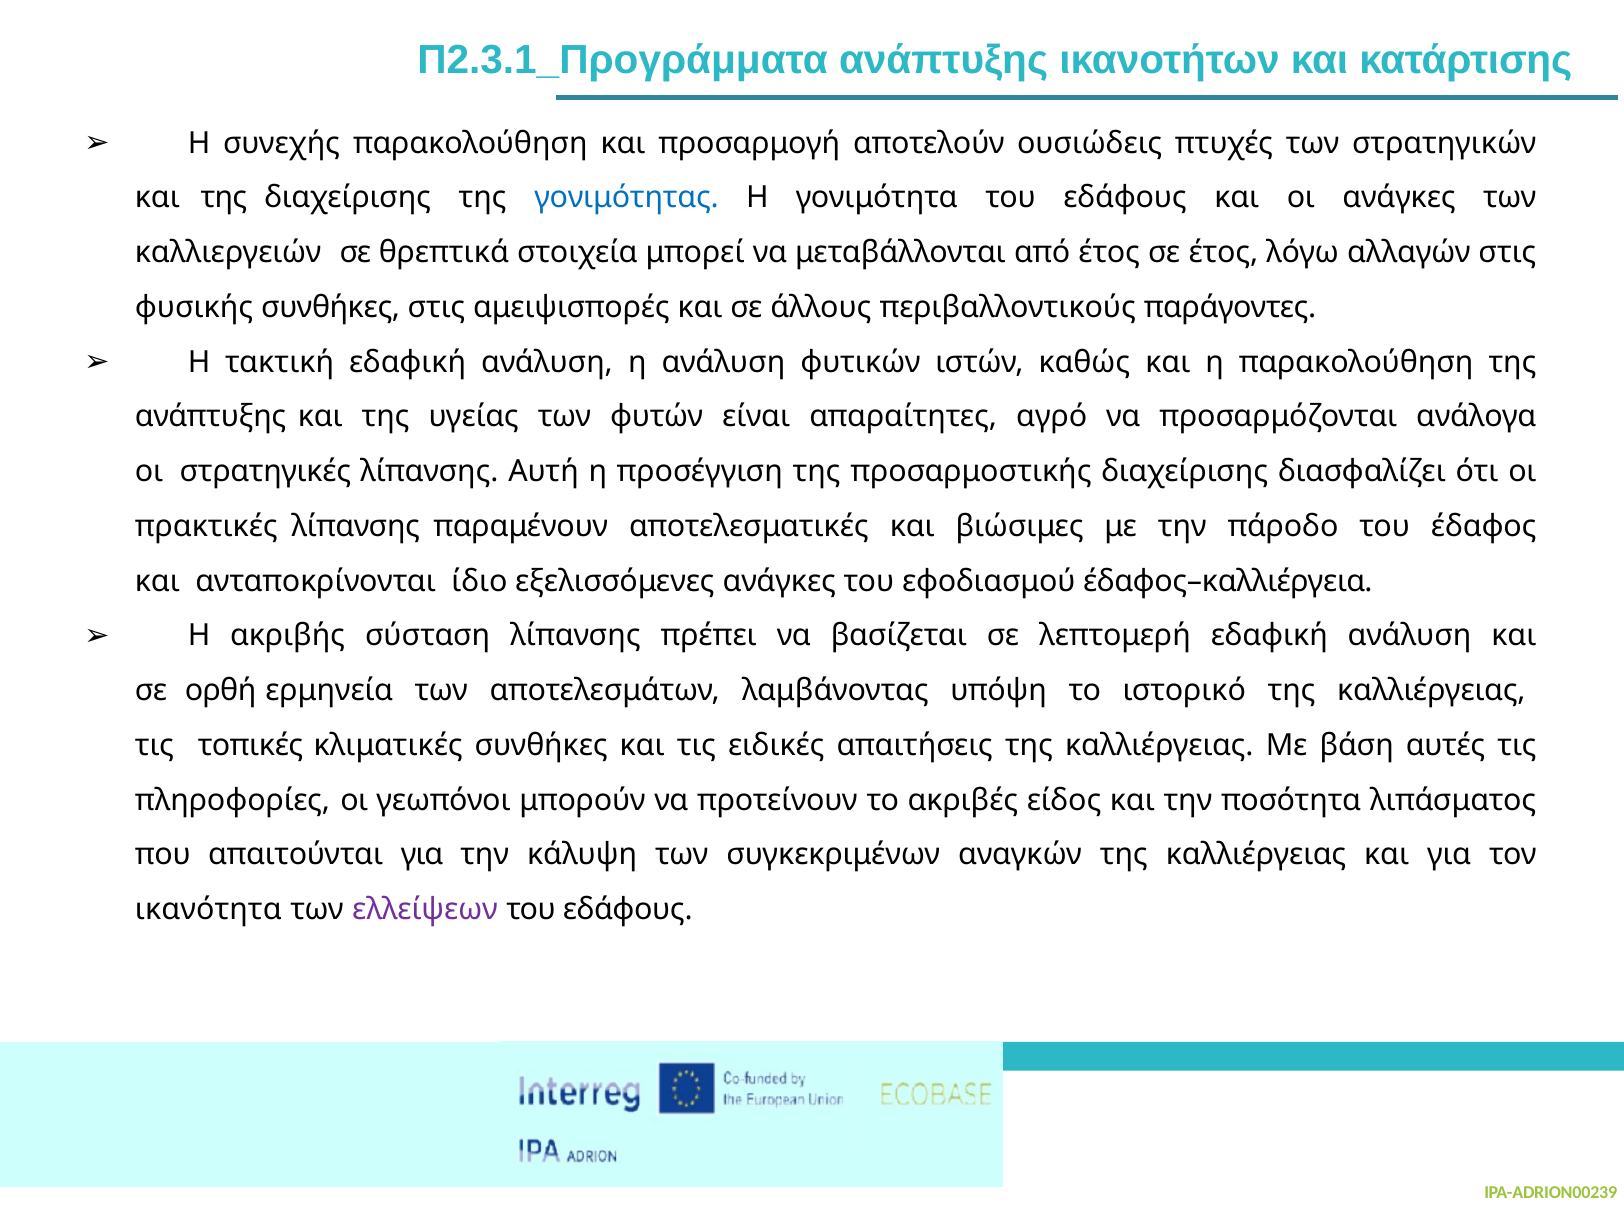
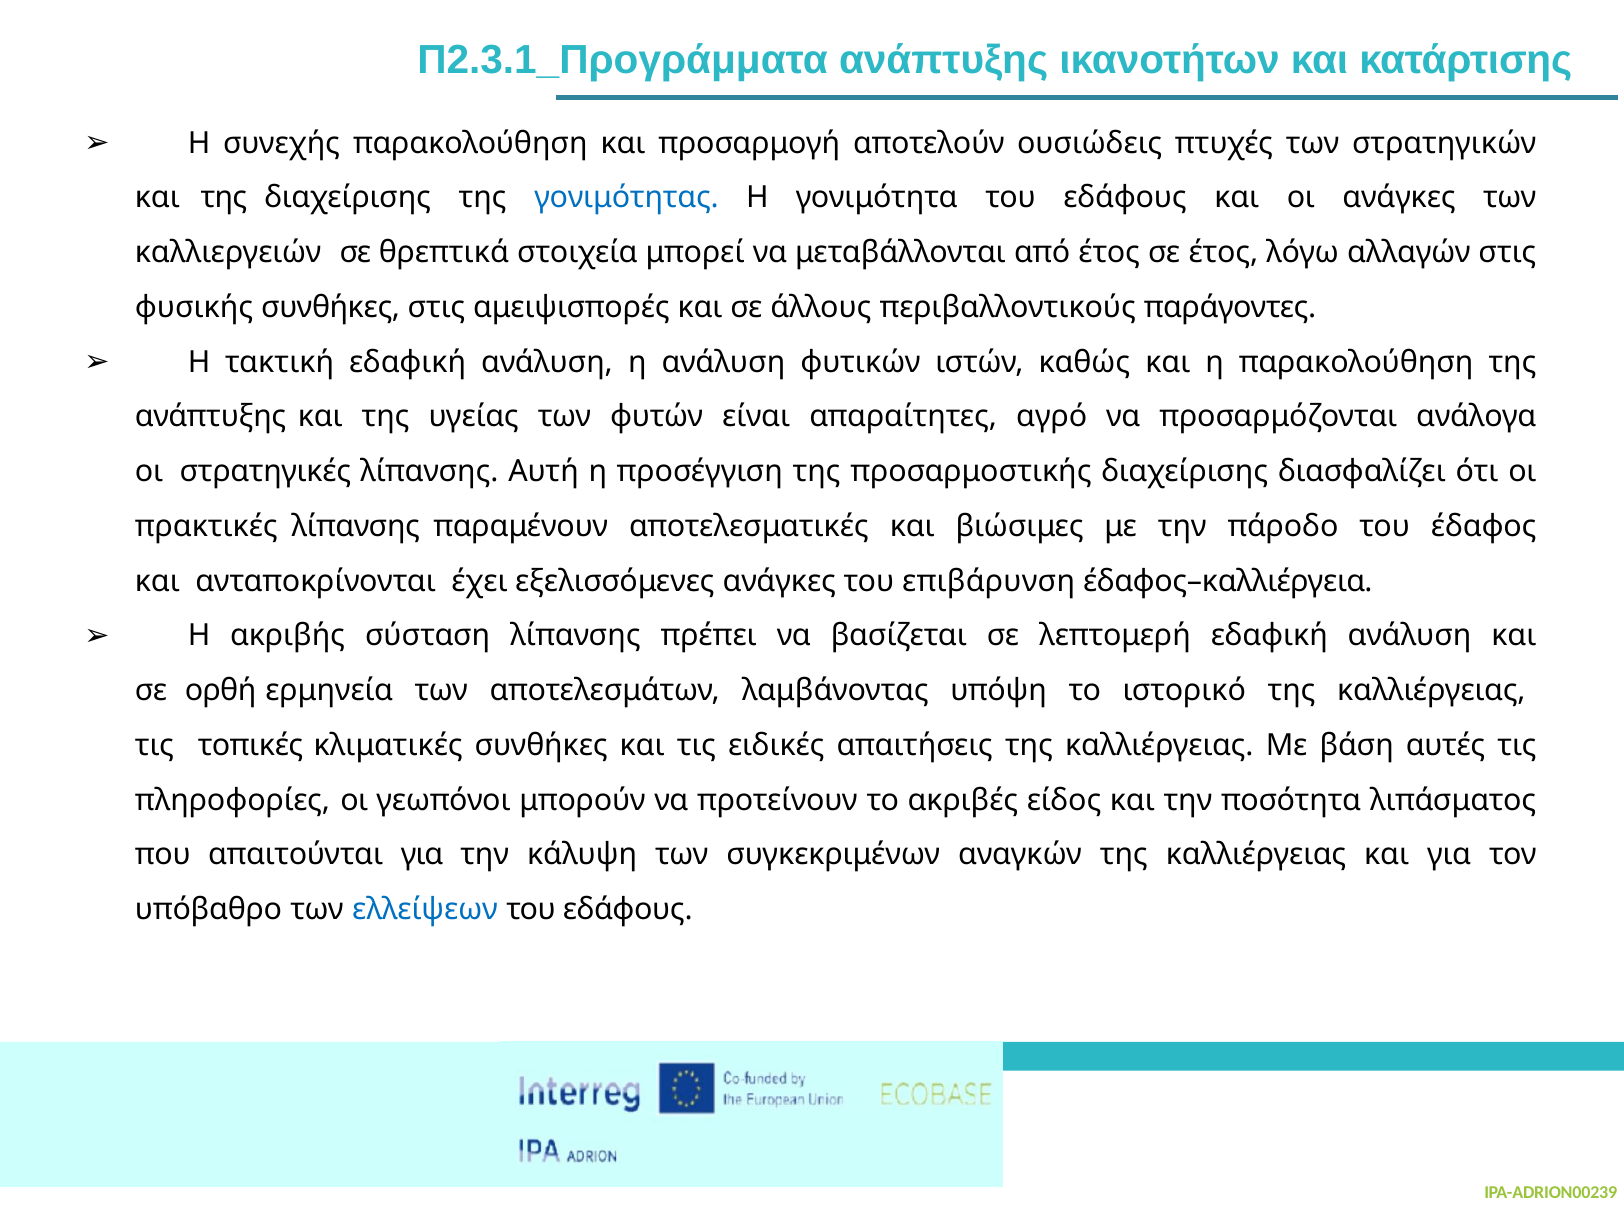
ίδιο: ίδιο -> έχει (480, 581)
εφοδιασμού: εφοδιασμού -> επιβάρυνση (989, 581)
ικανότητα: ικανότητα -> υπόβαθρο (209, 909)
ελλείψεων colour: purple -> blue (425, 909)
